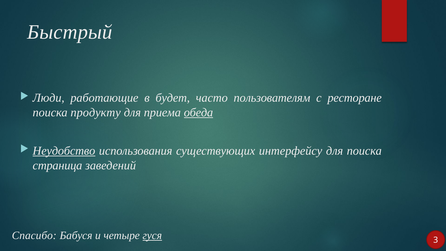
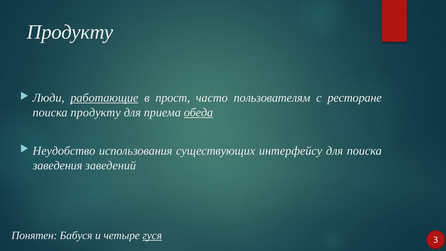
Быстрый: Быстрый -> Продукту (70, 32)
работающие underline: none -> present (104, 98)
будет: будет -> прост (173, 98)
Неудобство underline: present -> none (64, 151)
страница: страница -> заведения (57, 165)
Спасибо: Спасибо -> Понятен (34, 236)
